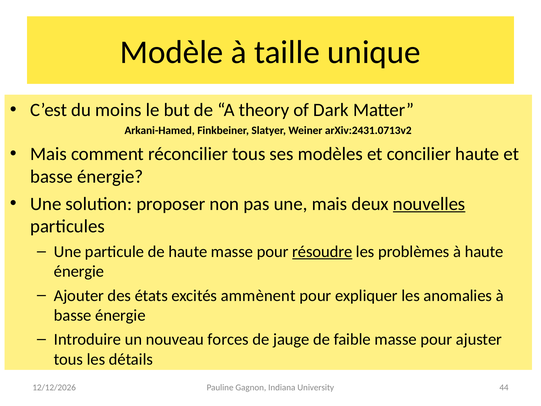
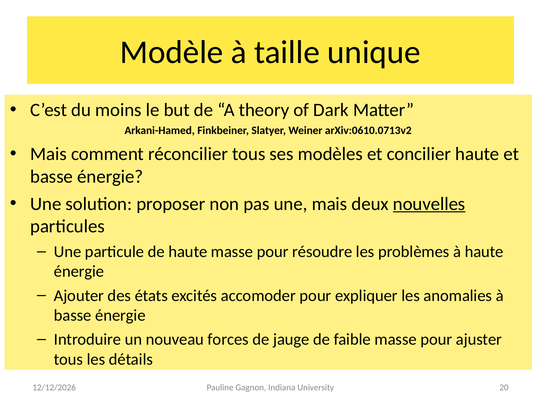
arXiv:2431.0713v2: arXiv:2431.0713v2 -> arXiv:0610.0713v2 (368, 130)
résoudre underline: present -> none (322, 251)
ammènent: ammènent -> accomoder (258, 295)
44: 44 -> 20 (504, 387)
